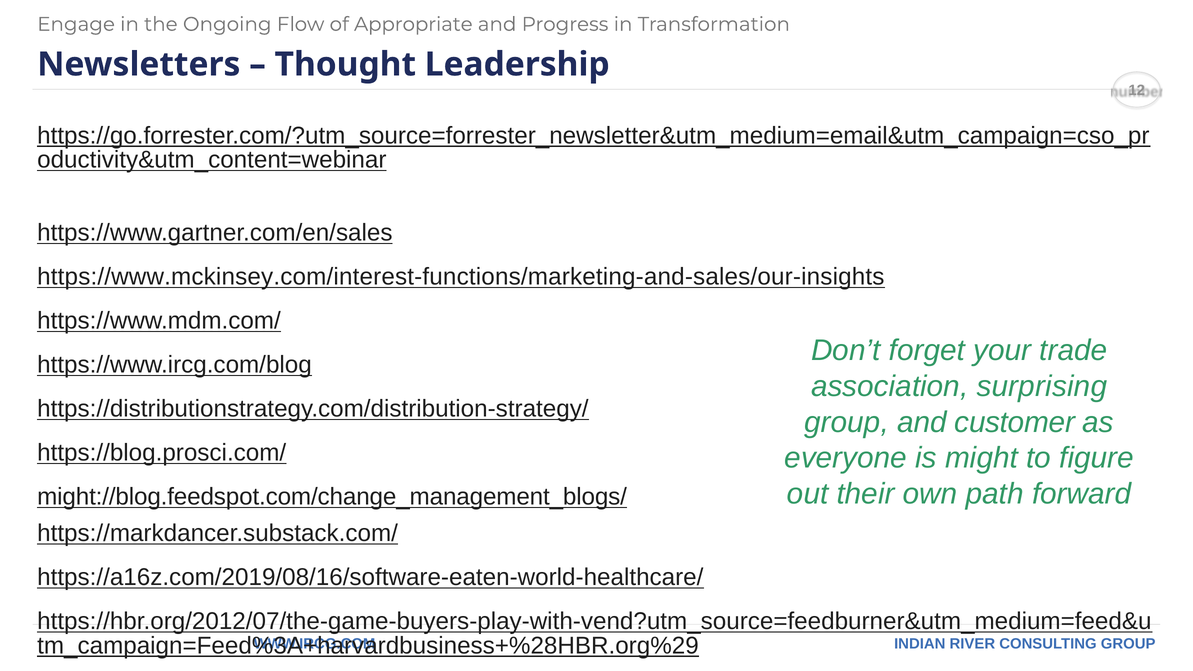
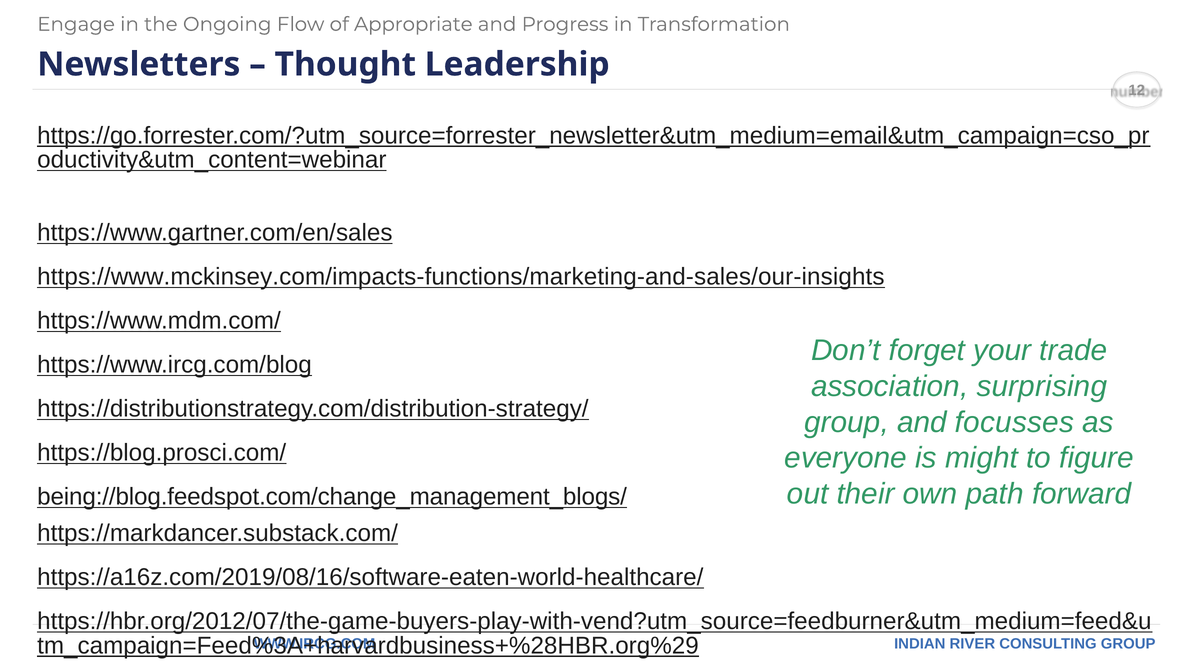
https://www.mckinsey.com/interest-functions/marketing-and-sales/our-insights: https://www.mckinsey.com/interest-functions/marketing-and-sales/our-insights -> https://www.mckinsey.com/impacts-functions/marketing-and-sales/our-insights (461, 277)
customer: customer -> focusses (1014, 422)
might://blog.feedspot.com/change_management_blogs/: might://blog.feedspot.com/change_management_blogs/ -> being://blog.feedspot.com/change_management_blogs/ (332, 497)
